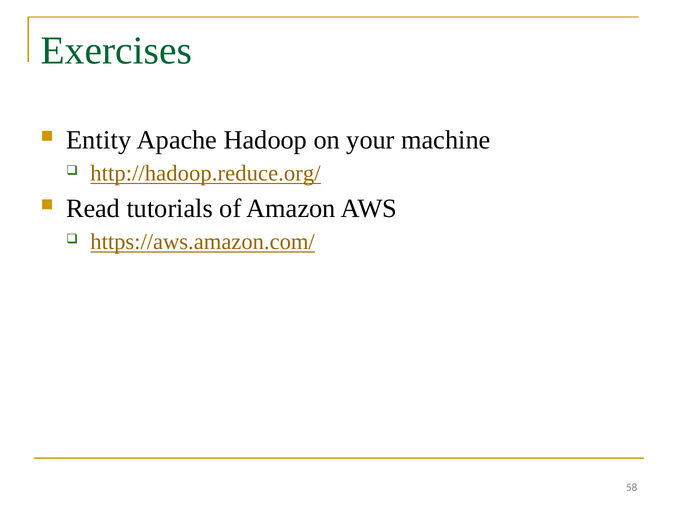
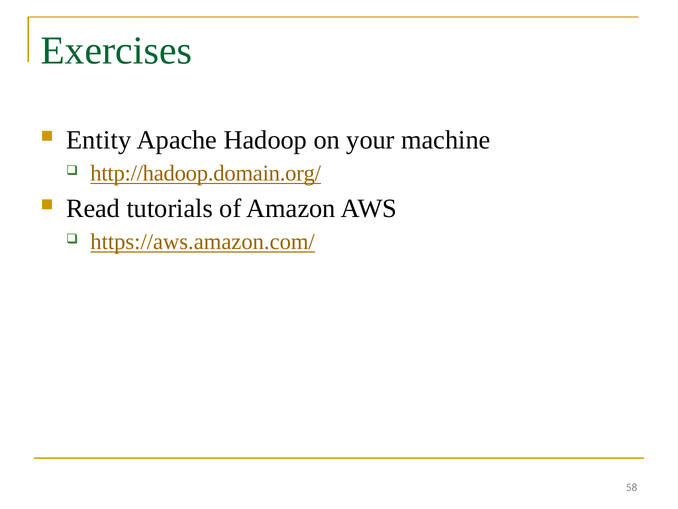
http://hadoop.reduce.org/: http://hadoop.reduce.org/ -> http://hadoop.domain.org/ (206, 173)
